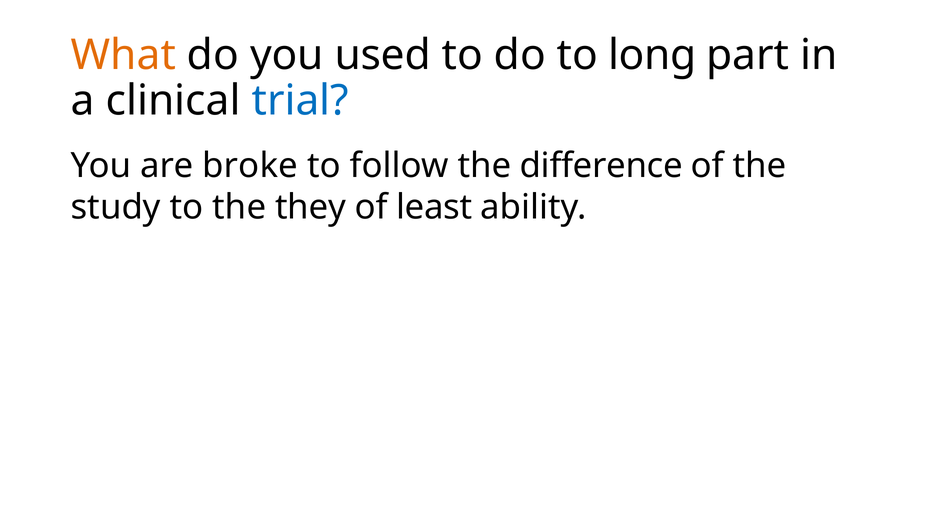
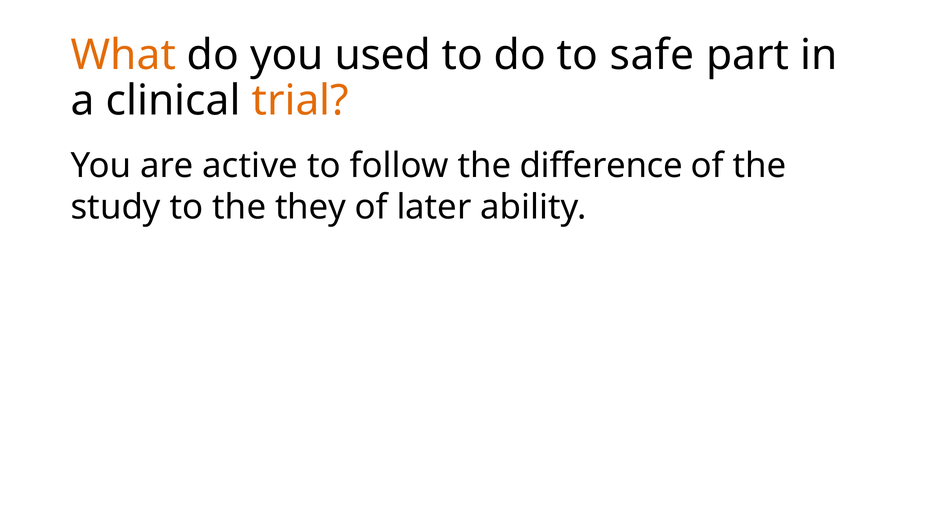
long: long -> safe (652, 55)
trial colour: blue -> orange (300, 101)
broke: broke -> active (250, 166)
least: least -> later (434, 208)
